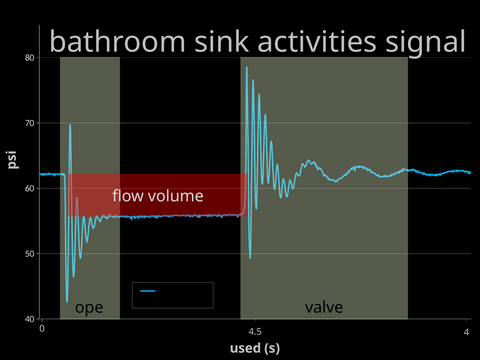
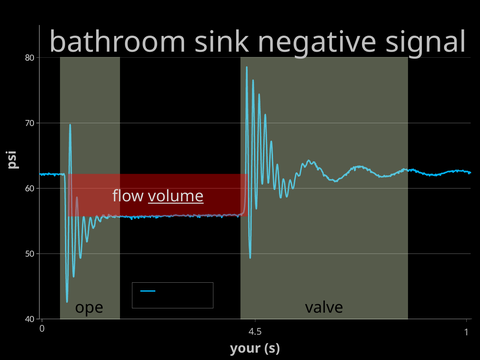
activities: activities -> negative (317, 42)
volume underline: none -> present (176, 196)
4: 4 -> 1 (467, 332)
used: used -> your (245, 348)
